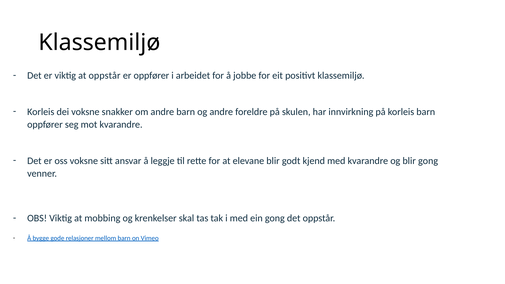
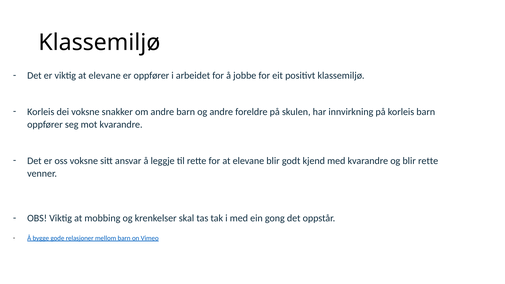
viktig at oppstår: oppstår -> elevane (105, 76)
blir gong: gong -> rette (428, 161)
